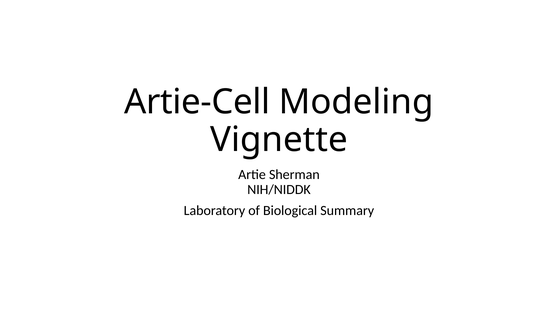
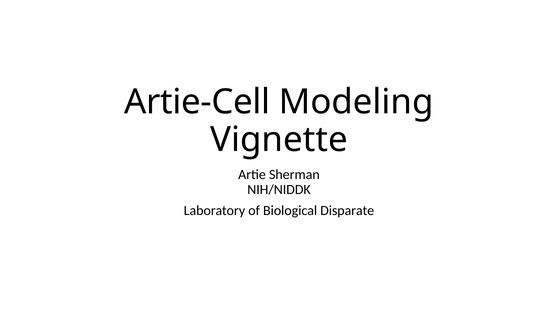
Summary: Summary -> Disparate (347, 210)
